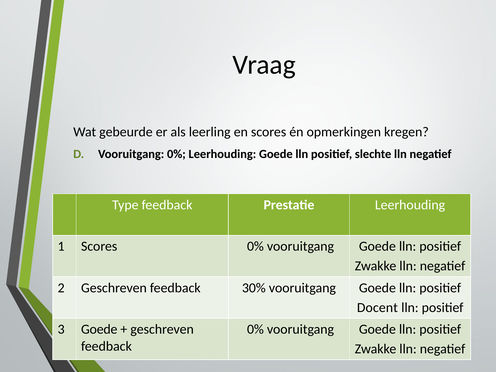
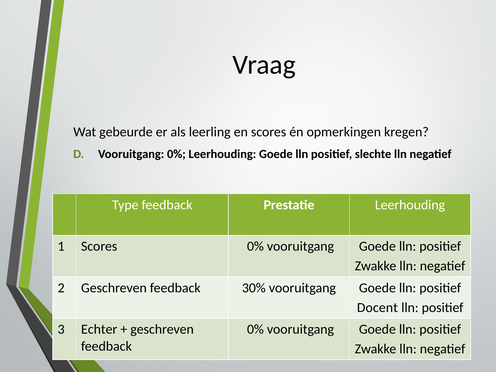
3 Goede: Goede -> Echter (99, 329)
